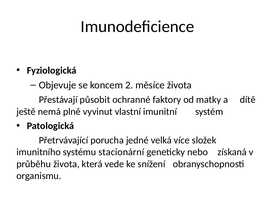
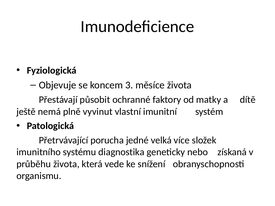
2: 2 -> 3 (129, 85)
stacionární: stacionární -> diagnostika (121, 152)
